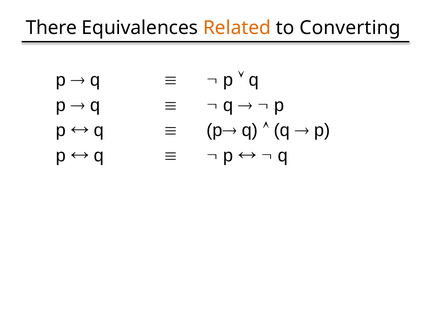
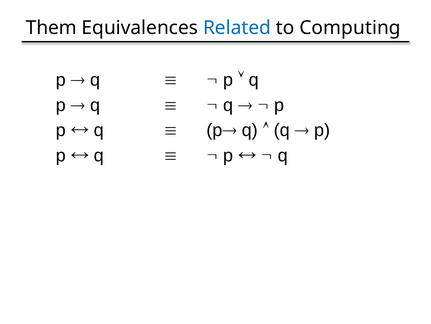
There: There -> Them (51, 28)
Related colour: orange -> blue (237, 28)
Converting: Converting -> Computing (350, 28)
